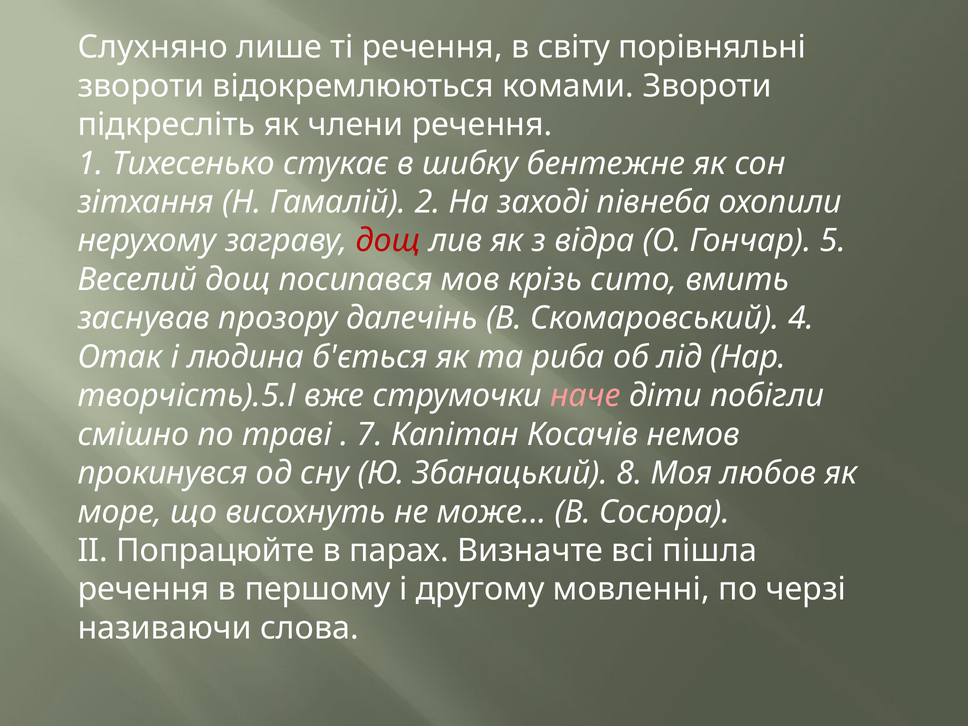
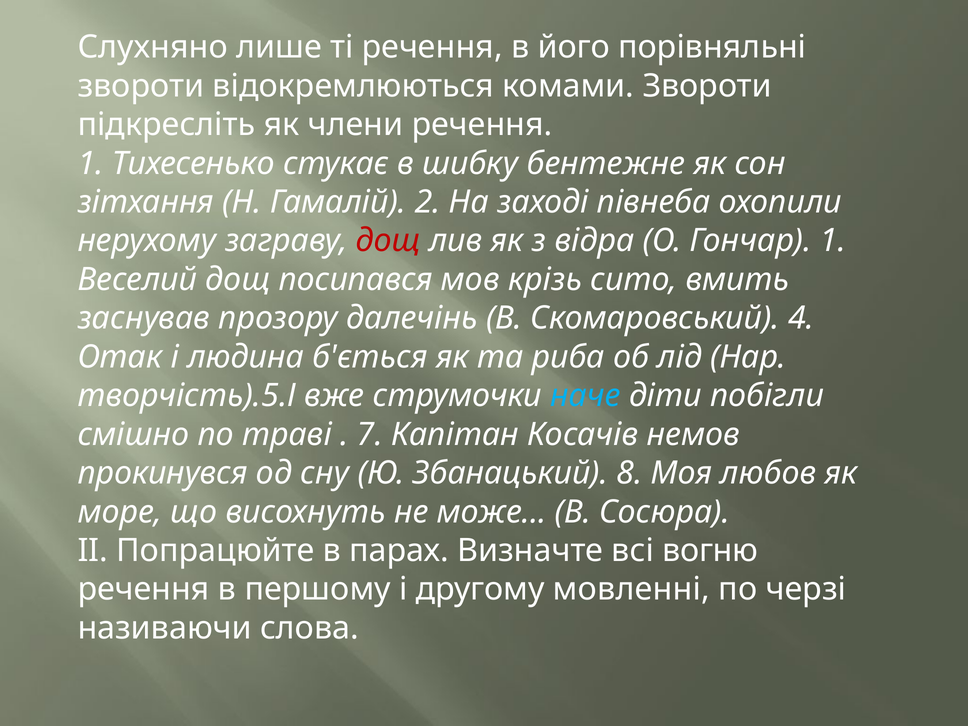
світу: світу -> його (574, 47)
Гончар 5: 5 -> 1 (833, 241)
наче colour: pink -> light blue (585, 396)
пішла: пішла -> вогню (710, 551)
